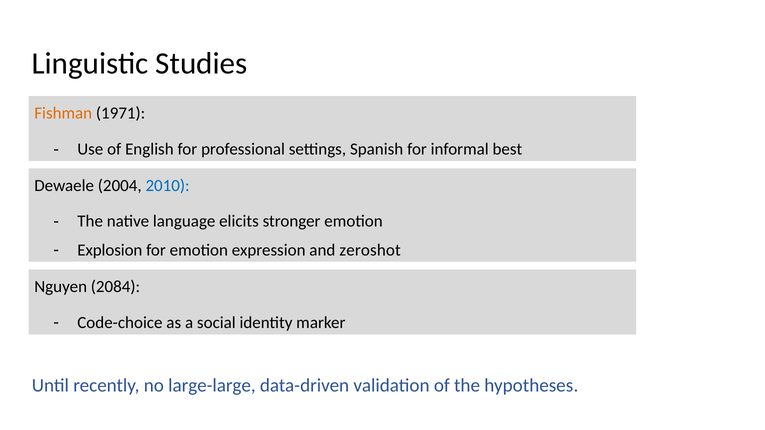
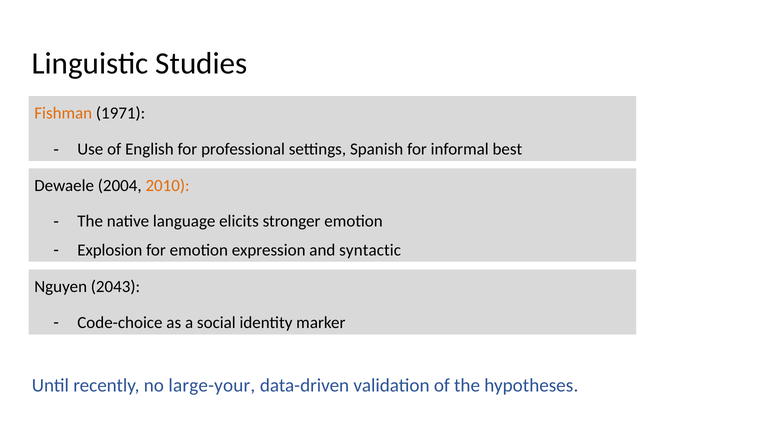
2010 colour: blue -> orange (168, 186)
zeroshot: zeroshot -> syntactic (370, 250)
2084: 2084 -> 2043 (115, 287)
large-large: large-large -> large-your (212, 385)
